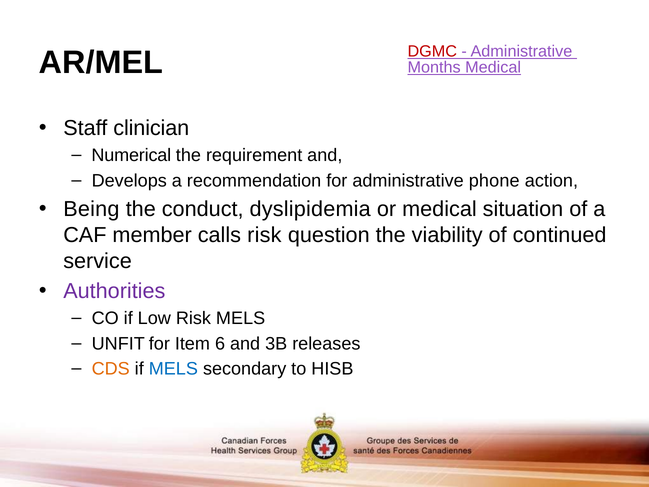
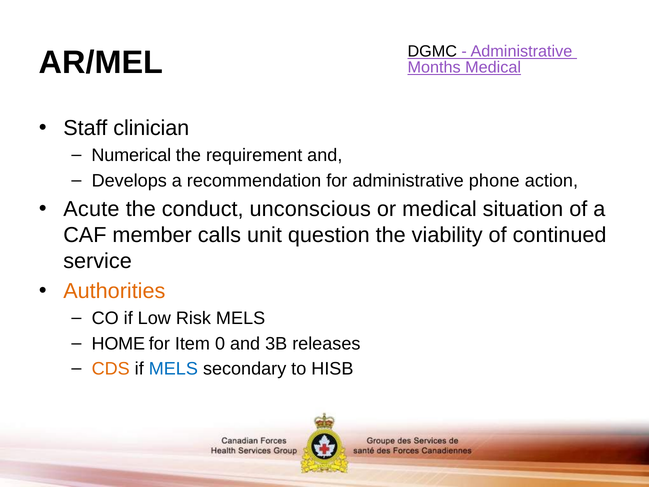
DGMC colour: red -> black (432, 51)
Being: Being -> Acute (91, 209)
dyslipidemia: dyslipidemia -> unconscious (310, 209)
calls risk: risk -> unit (264, 235)
Authorities colour: purple -> orange (114, 291)
UNFIT: UNFIT -> HOME (118, 344)
6: 6 -> 0 (220, 344)
